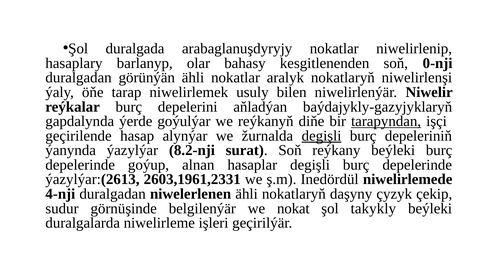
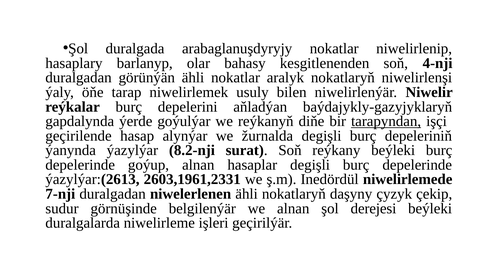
0-nji: 0-nji -> 4-nji (438, 63)
degişli underline: present -> none (322, 136)
4-nji: 4-nji -> 7-nji (60, 194)
we nokat: nokat -> alnan (293, 208)
takykly: takykly -> derejesi (373, 208)
